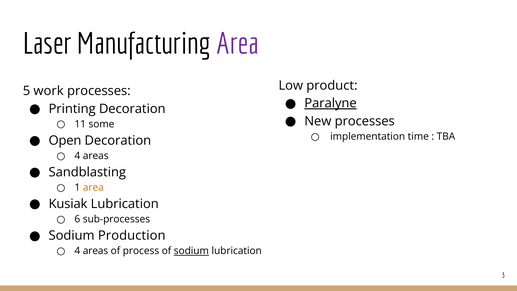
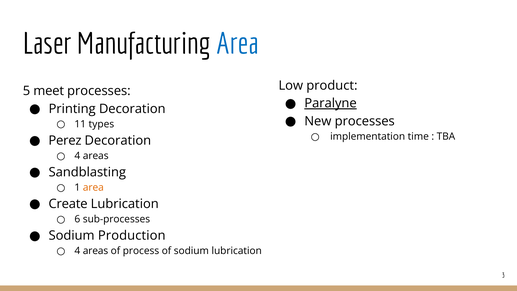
Area colour: purple -> blue (238, 44)
work: work -> meet (49, 91)
some: some -> types (101, 124)
Open: Open -> Perez (65, 140)
Kusiak: Kusiak -> Create (68, 204)
sodium underline: present -> none (191, 251)
